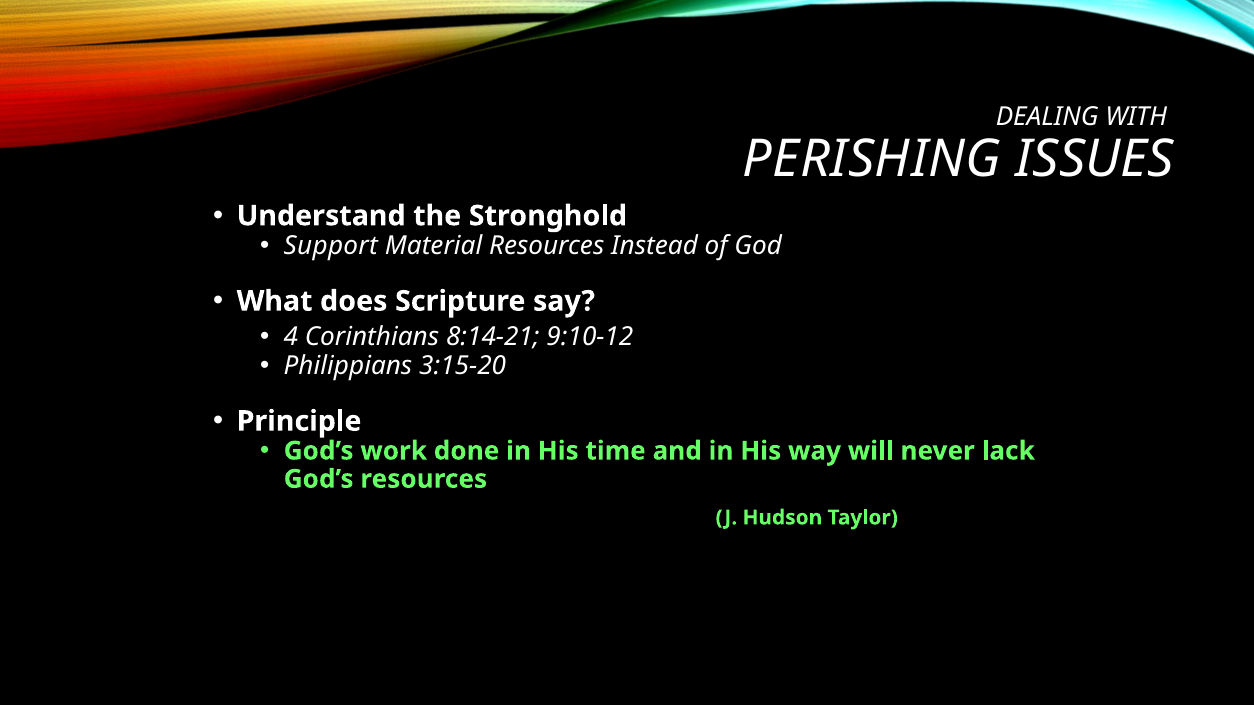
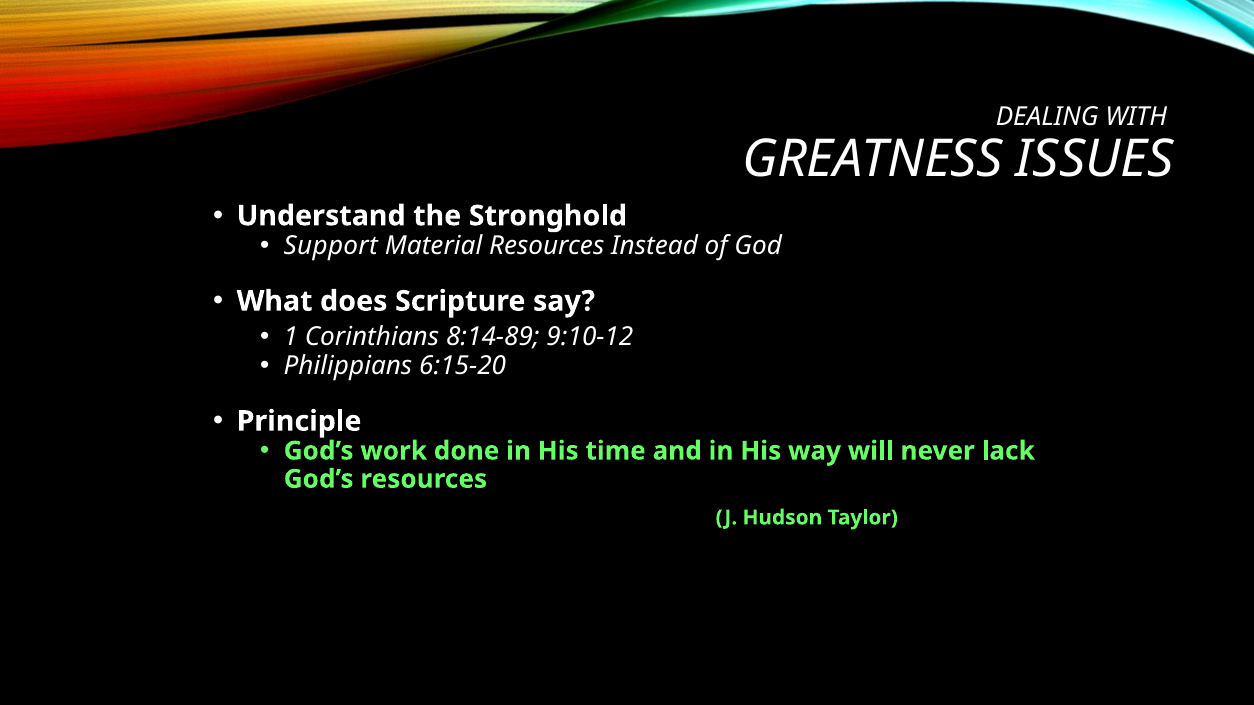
PERISHING: PERISHING -> GREATNESS (873, 159)
4: 4 -> 1 (291, 338)
8:14-21: 8:14-21 -> 8:14-89 (493, 338)
3:15-20: 3:15-20 -> 6:15-20 (463, 366)
